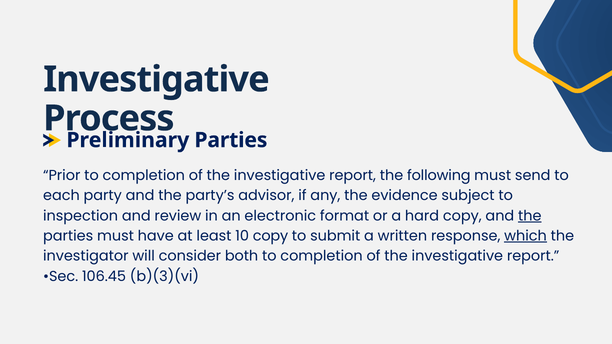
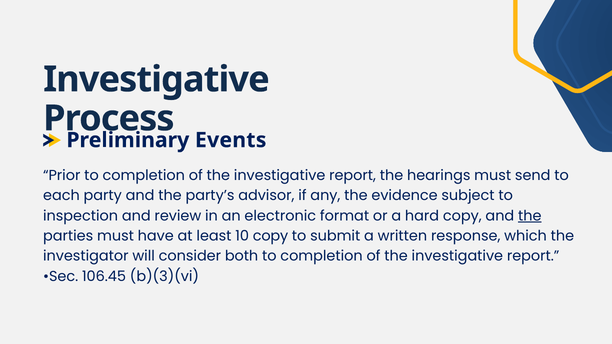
Parties: Parties -> Events (231, 140)
following: following -> hearings (439, 175)
which underline: present -> none (526, 236)
